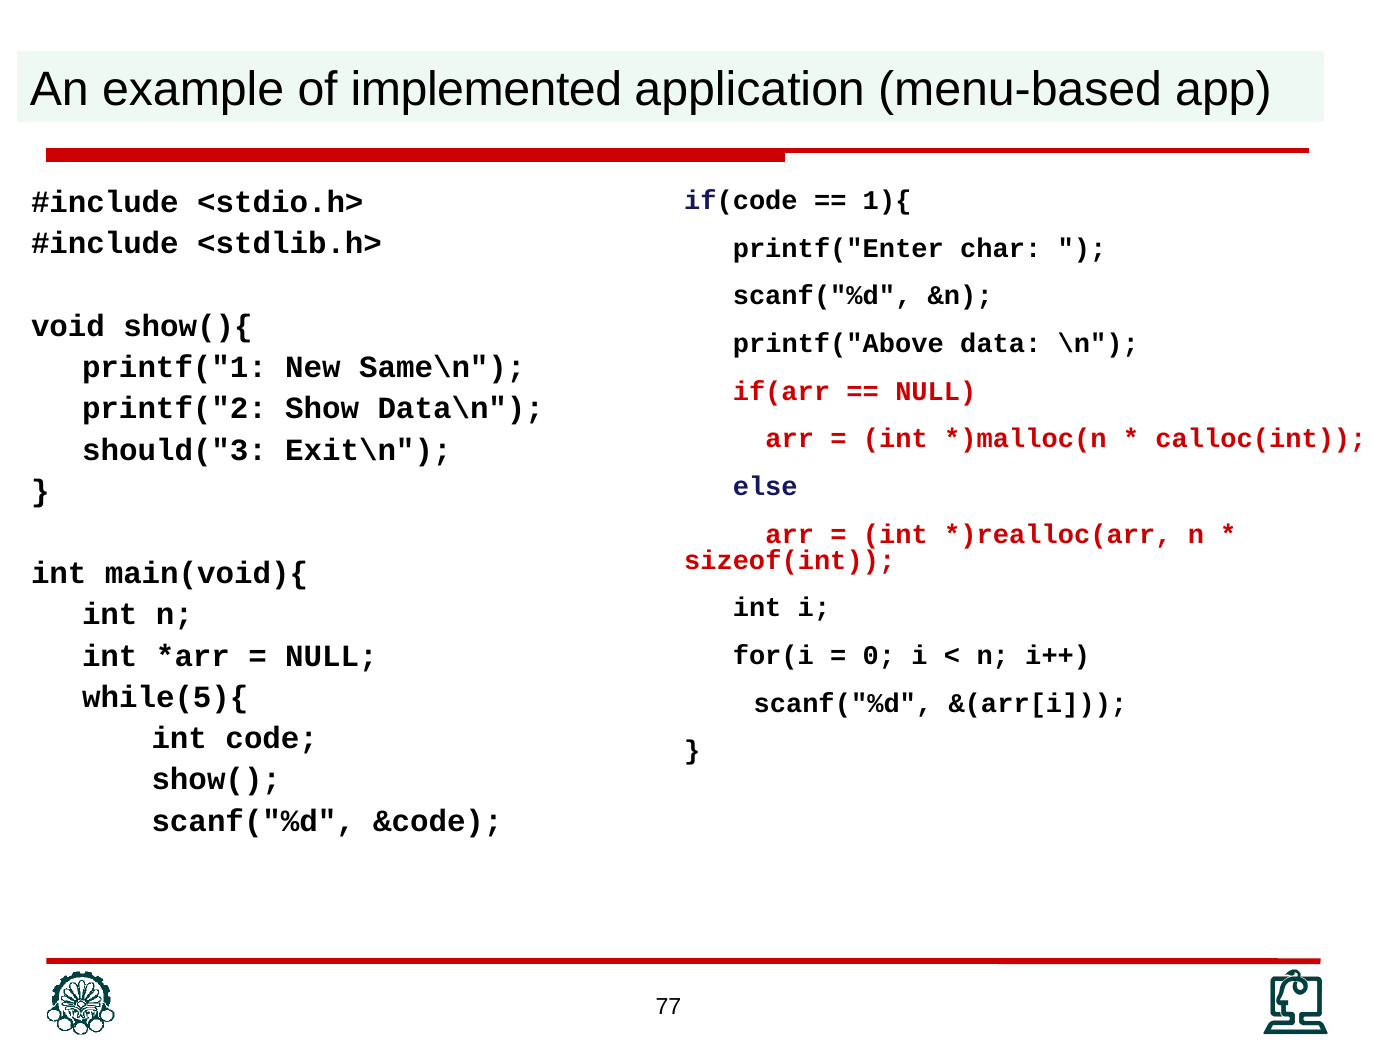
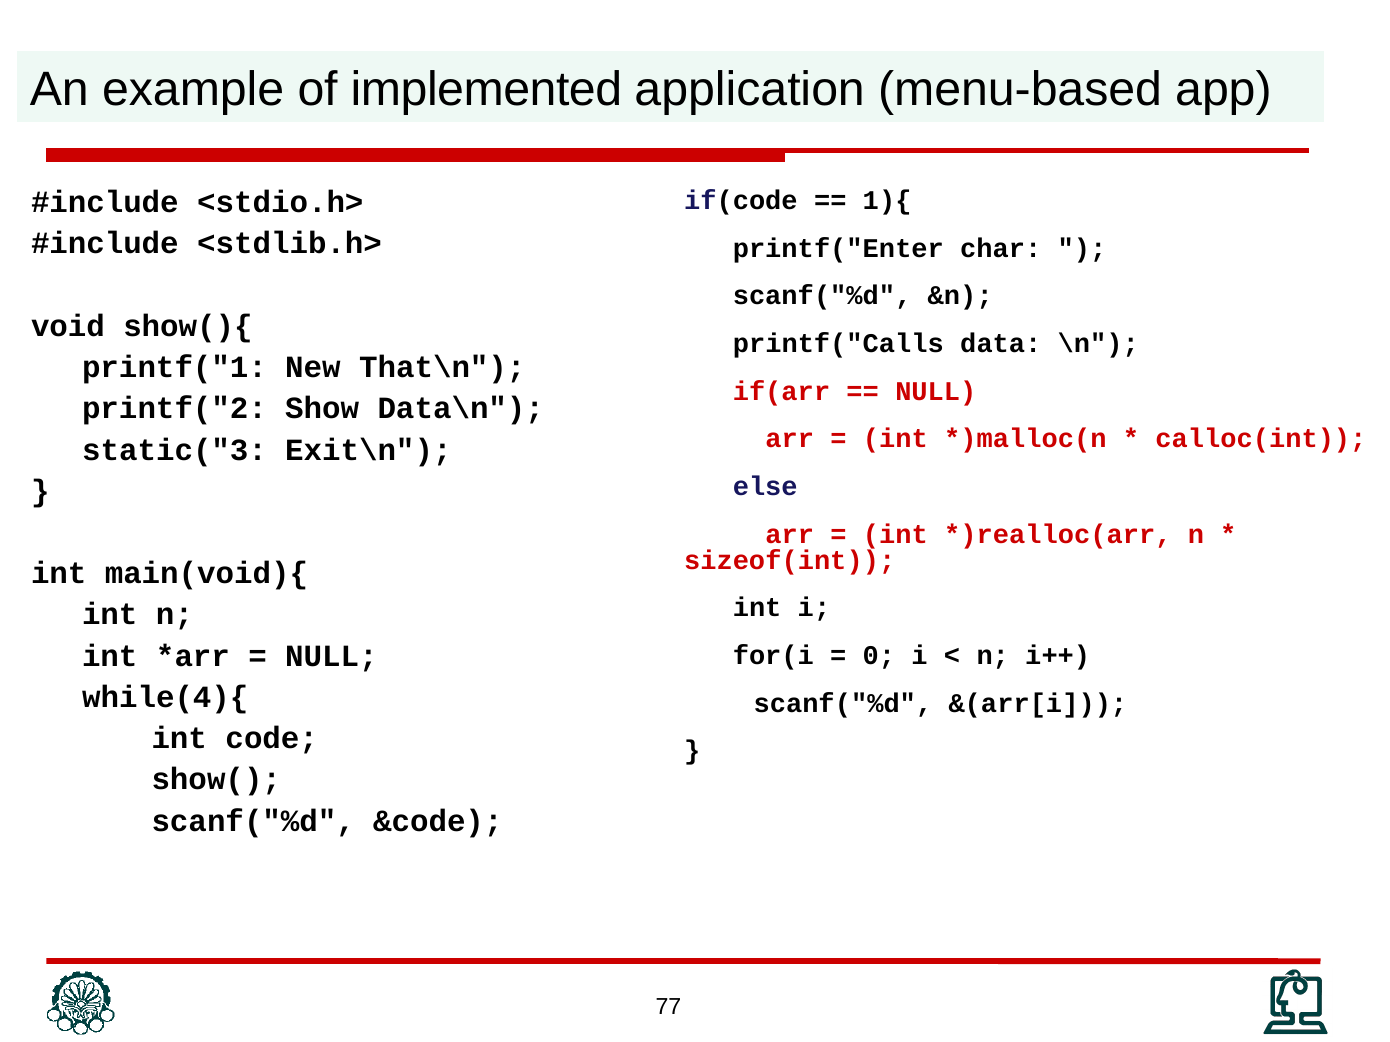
printf("Above: printf("Above -> printf("Calls (838, 344)
Same\n: Same\n -> That\n (442, 368)
should("3: should("3 -> static("3 (175, 450)
while(5){: while(5){ -> while(4){ (165, 698)
